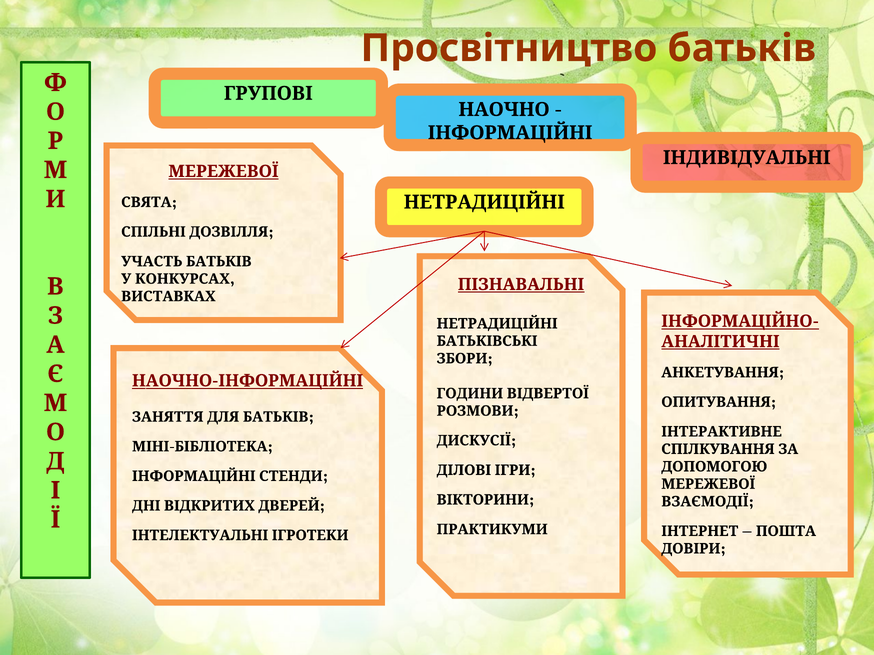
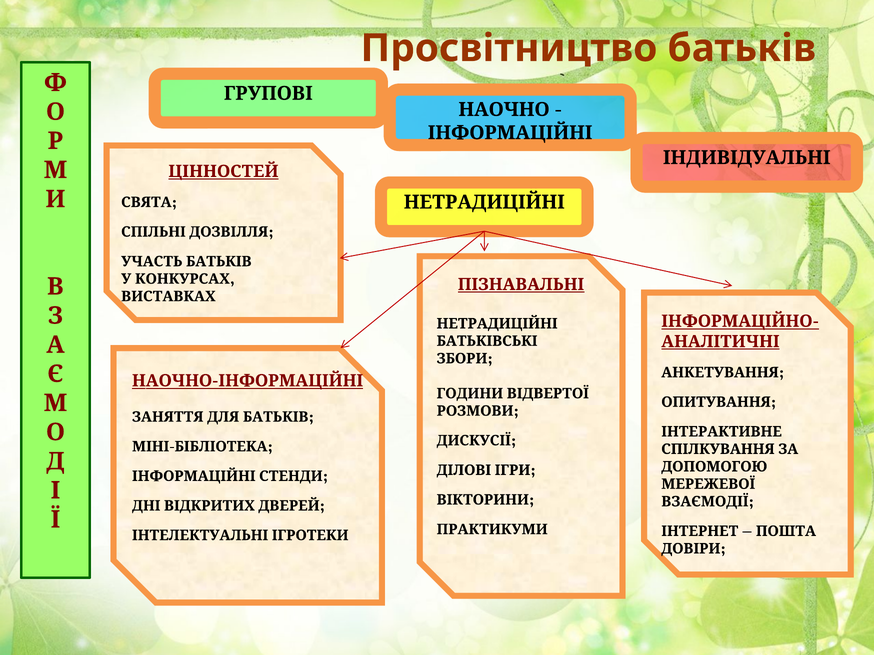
МЕРЕЖЕВОЇ: МЕРЕЖЕВОЇ -> ЦІННОСТЕЙ (223, 171)
